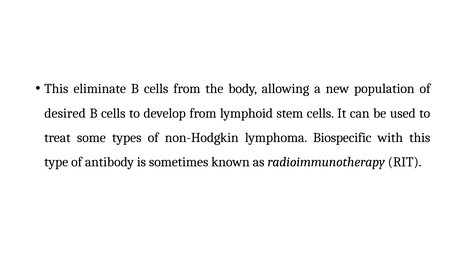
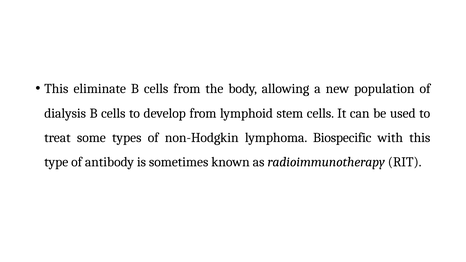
desired: desired -> dialysis (65, 113)
